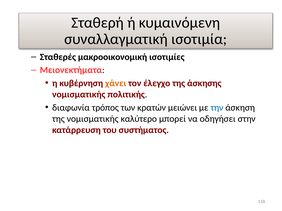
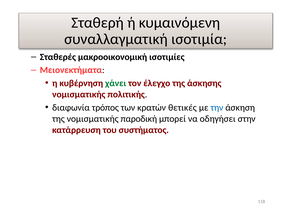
χάνει colour: orange -> green (116, 83)
μειώνει: μειώνει -> θετικές (182, 108)
καλύτερο: καλύτερο -> παροδική (139, 119)
